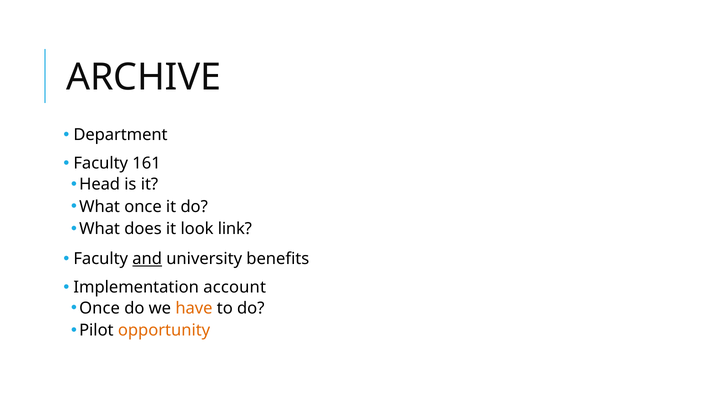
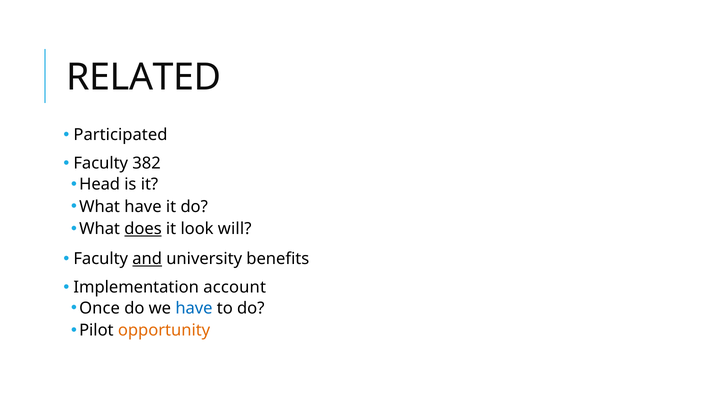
ARCHIVE: ARCHIVE -> RELATED (144, 78)
Department: Department -> Participated (120, 135)
161: 161 -> 382 (147, 164)
What once: once -> have (143, 207)
does underline: none -> present (143, 229)
link: link -> will (235, 229)
have colour: orange -> blue (194, 309)
